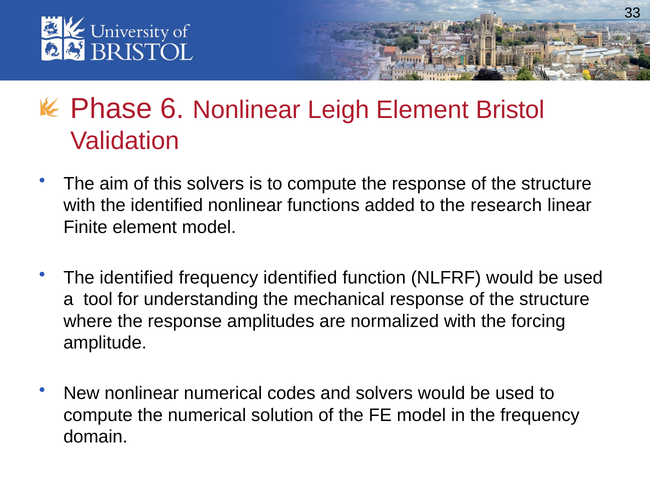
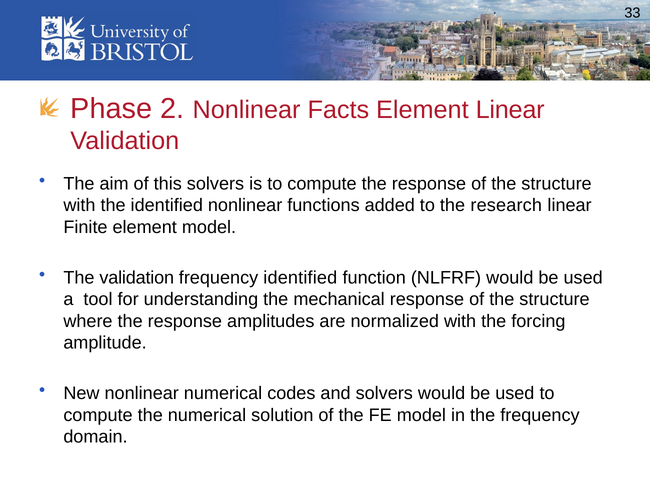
6: 6 -> 2 (172, 108)
Leigh: Leigh -> Facts (338, 110)
Element Bristol: Bristol -> Linear (510, 110)
identified: identified -> validation (137, 277)
